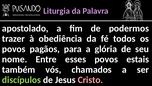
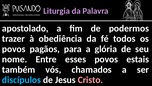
discípulos colour: light green -> light blue (21, 79)
